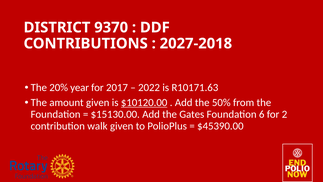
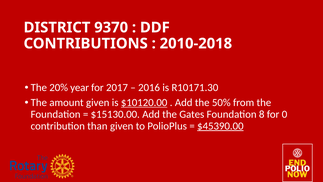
2027-2018: 2027-2018 -> 2010-2018 (196, 43)
2022: 2022 -> 2016 (149, 87)
R10171.63: R10171.63 -> R10171.30 (195, 87)
6: 6 -> 8 (262, 114)
2: 2 -> 0 (284, 114)
walk: walk -> than (97, 126)
$45390.00 underline: none -> present (220, 126)
